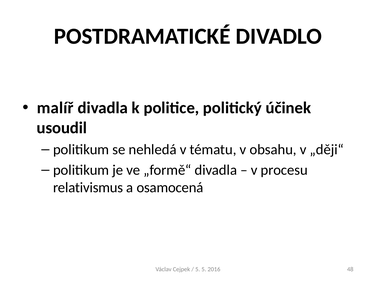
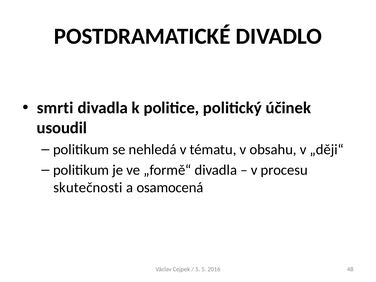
malíř: malíř -> smrti (55, 108)
relativismus: relativismus -> skutečnosti (88, 188)
